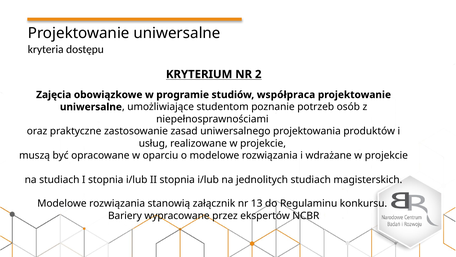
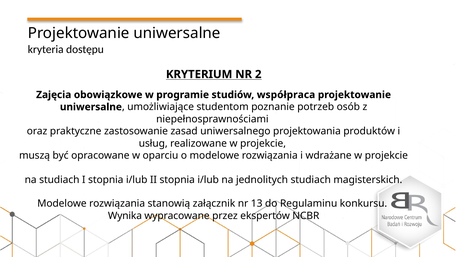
Bariery: Bariery -> Wynika (125, 215)
